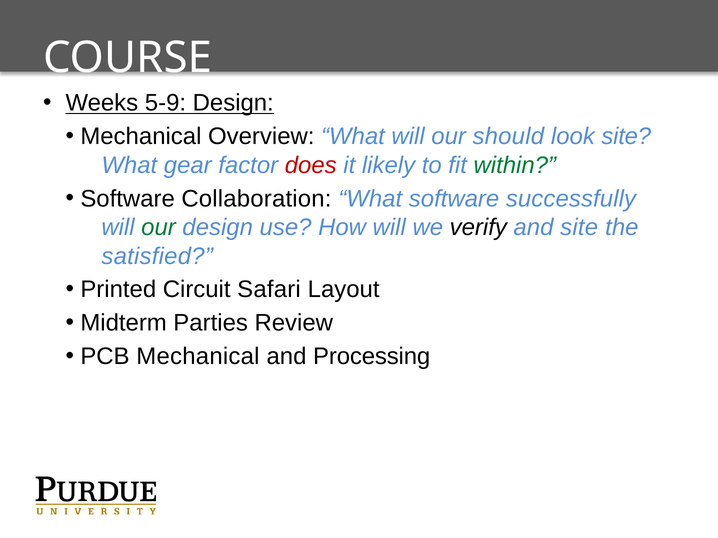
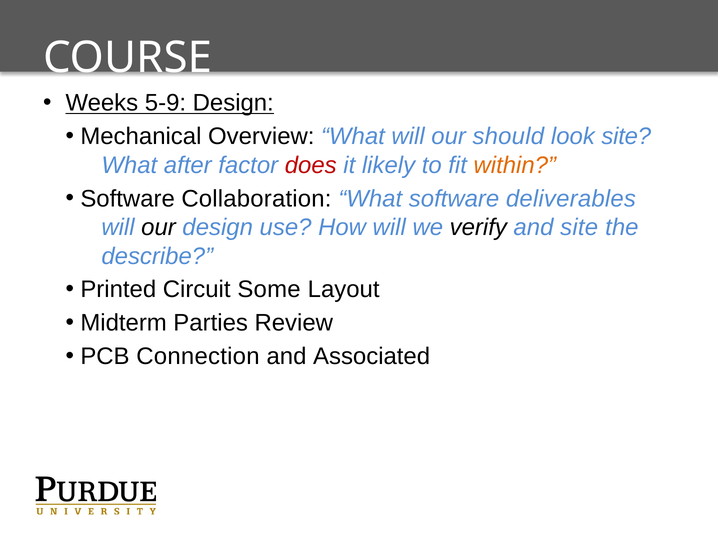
gear: gear -> after (188, 165)
within colour: green -> orange (515, 165)
successfully: successfully -> deliverables (571, 199)
our colour: green -> black (159, 228)
satisfied: satisfied -> describe (157, 256)
Safari: Safari -> Some (269, 290)
PCB Mechanical: Mechanical -> Connection (198, 357)
Processing: Processing -> Associated (372, 357)
